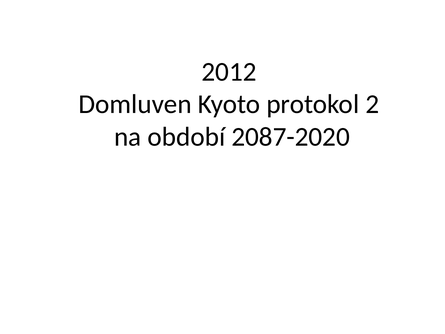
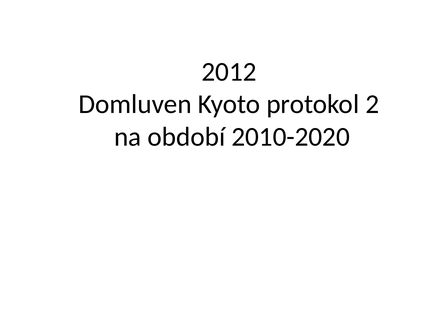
2087-2020: 2087-2020 -> 2010-2020 (291, 137)
